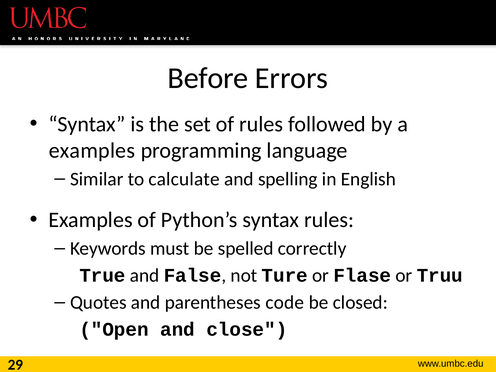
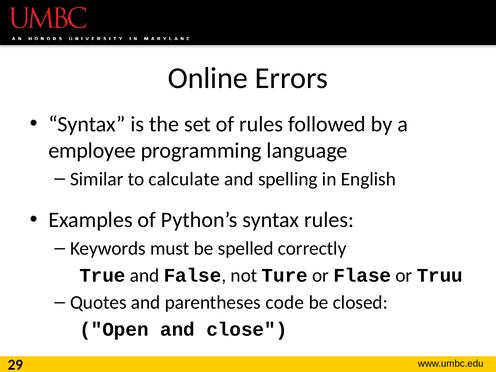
Before: Before -> Online (208, 78)
examples: examples -> employee (92, 151)
